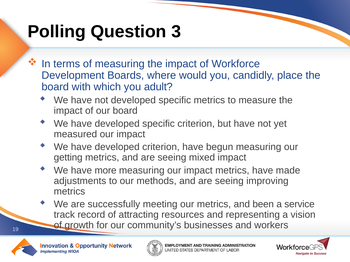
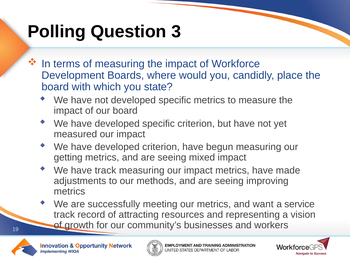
adult: adult -> state (158, 87)
have more: more -> track (105, 171)
been: been -> want (263, 205)
